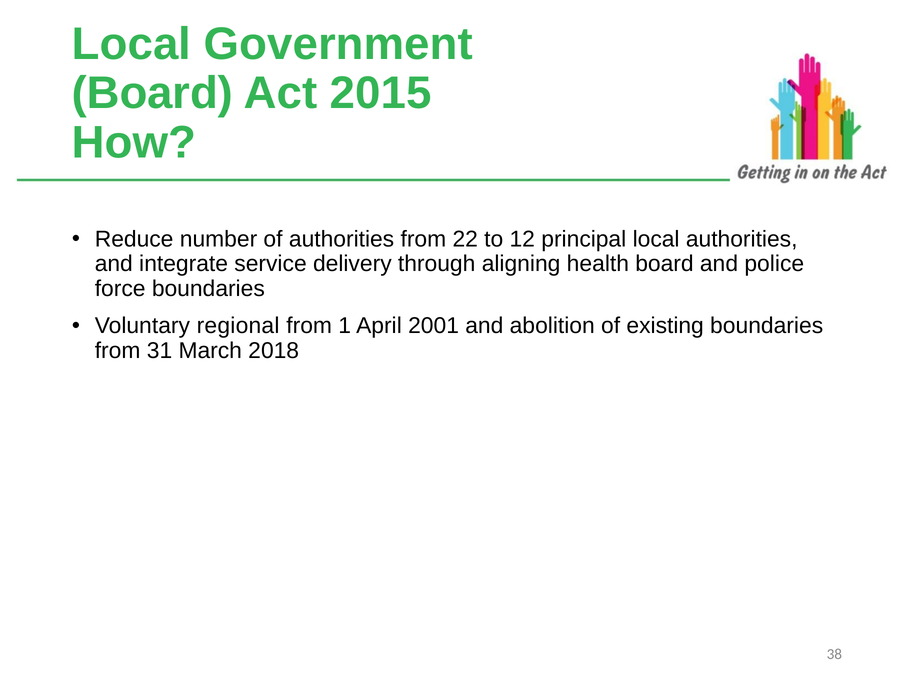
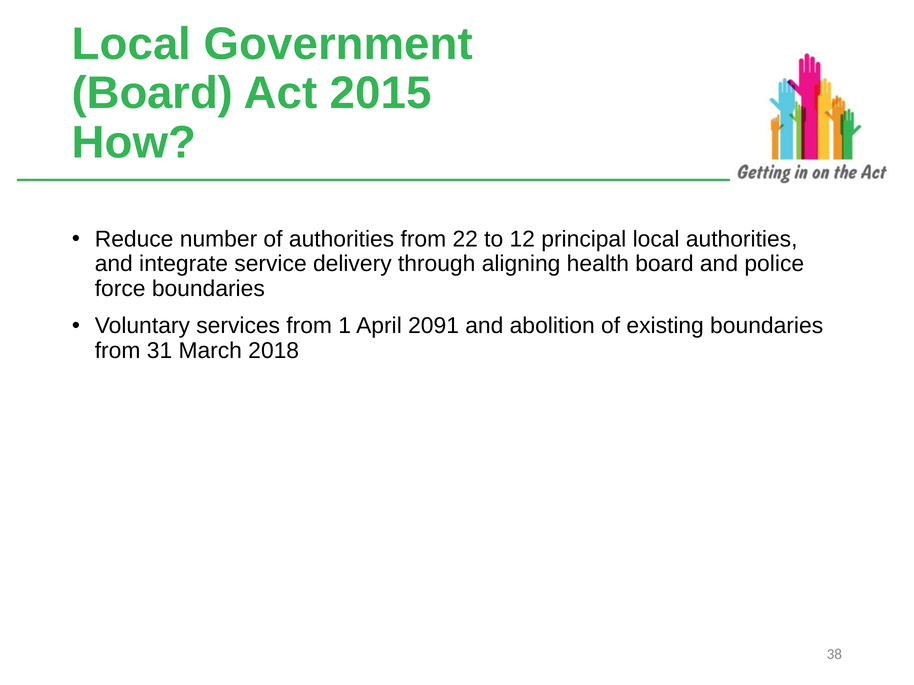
regional: regional -> services (238, 326)
2001: 2001 -> 2091 (434, 326)
